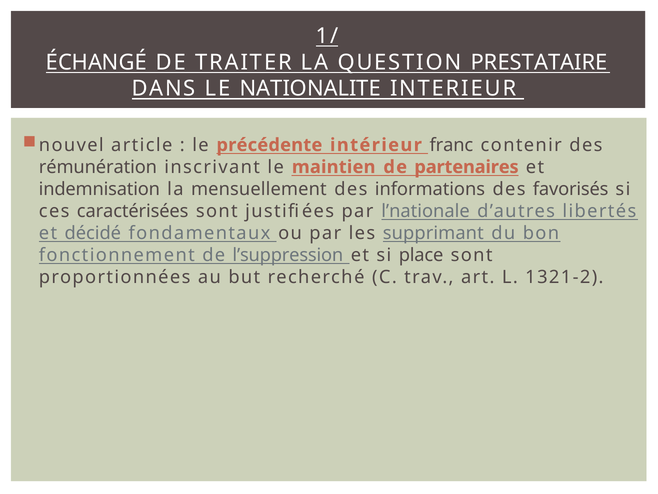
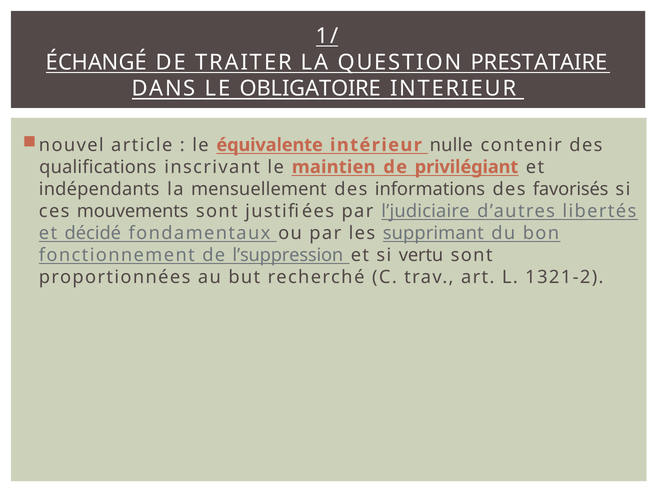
NATIONALITE: NATIONALITE -> OBLIGATOIRE (310, 89)
précédente: précédente -> équivalente (270, 145)
franc: franc -> nulle (451, 145)
rémunération: rémunération -> qualifications (98, 167)
partenaires: partenaires -> privilégiant (466, 167)
indemnisation: indemnisation -> indépendants (99, 189)
caractérisées: caractérisées -> mouvements (133, 211)
l’nationale: l’nationale -> l’judiciaire (425, 211)
place: place -> vertu (421, 255)
